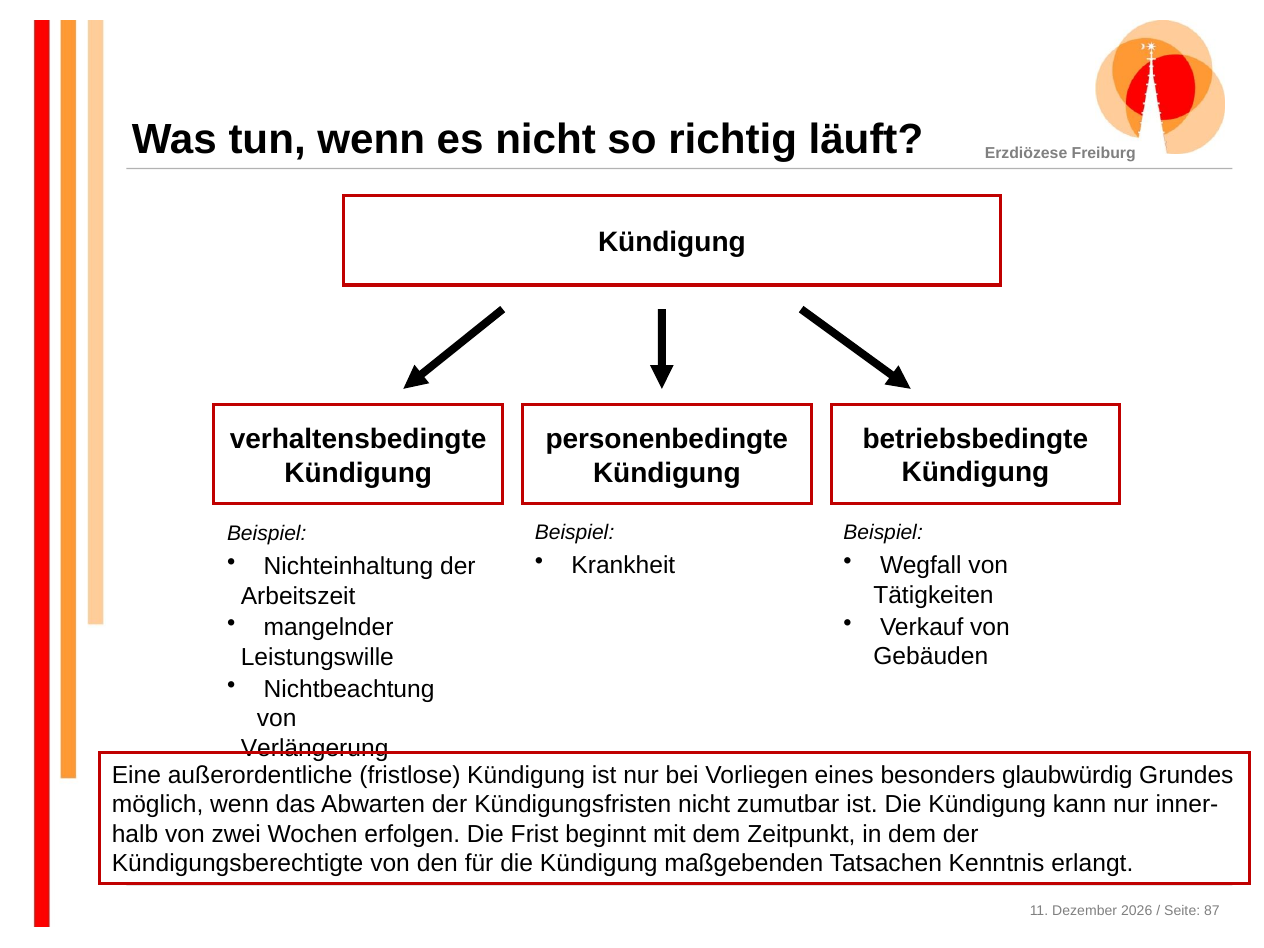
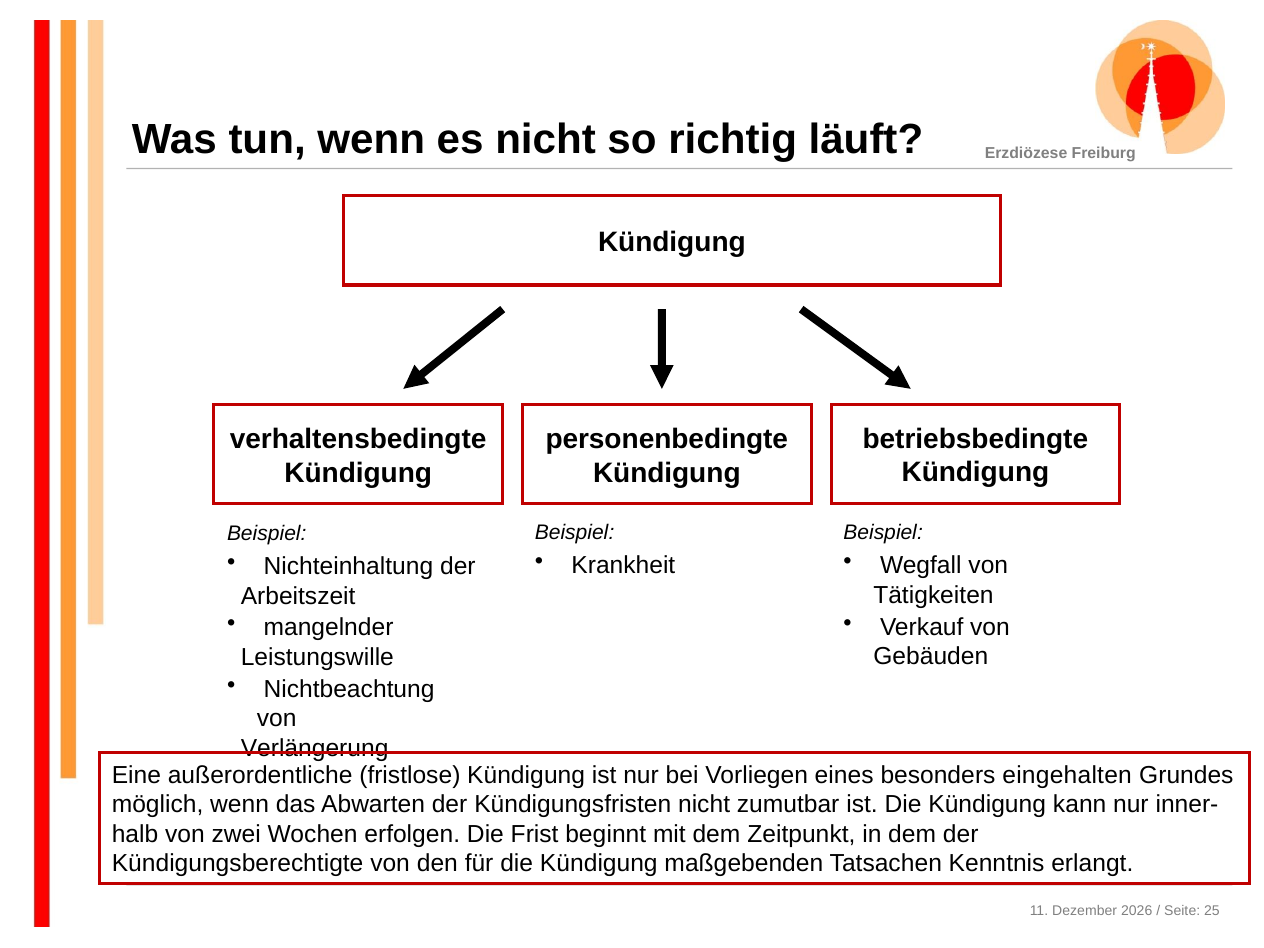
glaubwürdig: glaubwürdig -> eingehalten (1067, 775)
87: 87 -> 25 (1212, 911)
